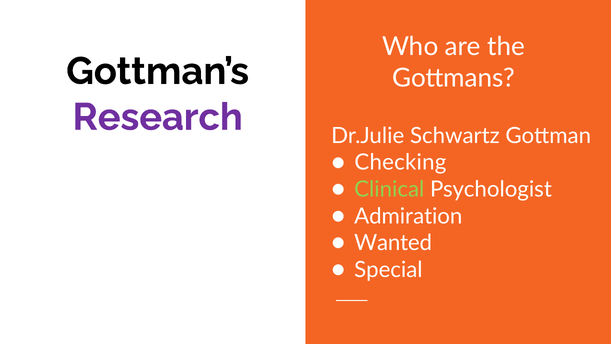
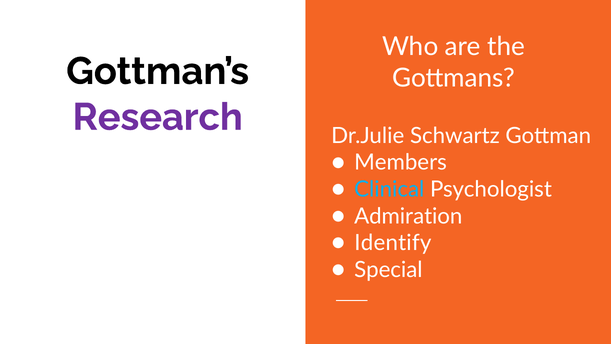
Checking: Checking -> Members (401, 162)
Clinical colour: light green -> light blue (389, 189)
Wanted: Wanted -> Identify (393, 243)
